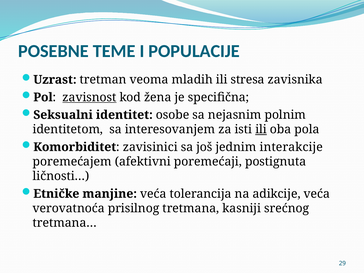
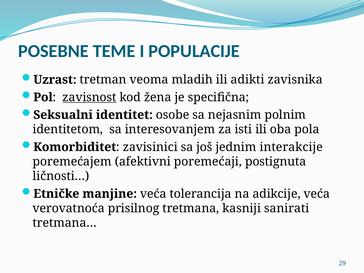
stresa: stresa -> adikti (248, 80)
ili underline: present -> none (261, 129)
srećnog: srećnog -> sanirati (287, 208)
